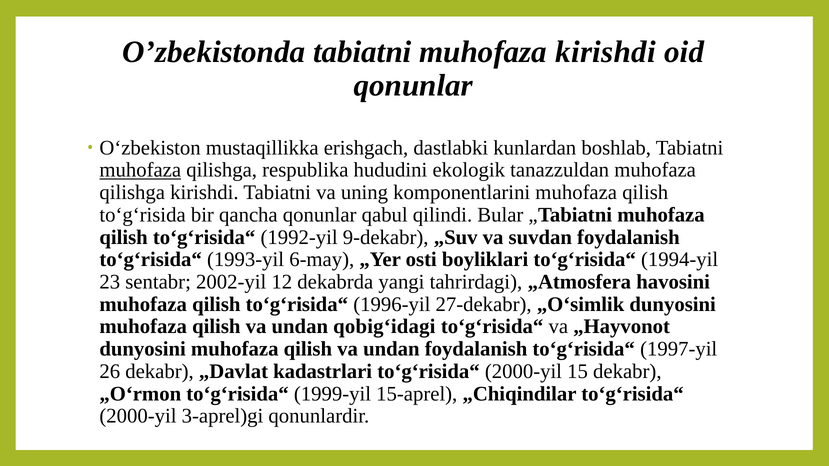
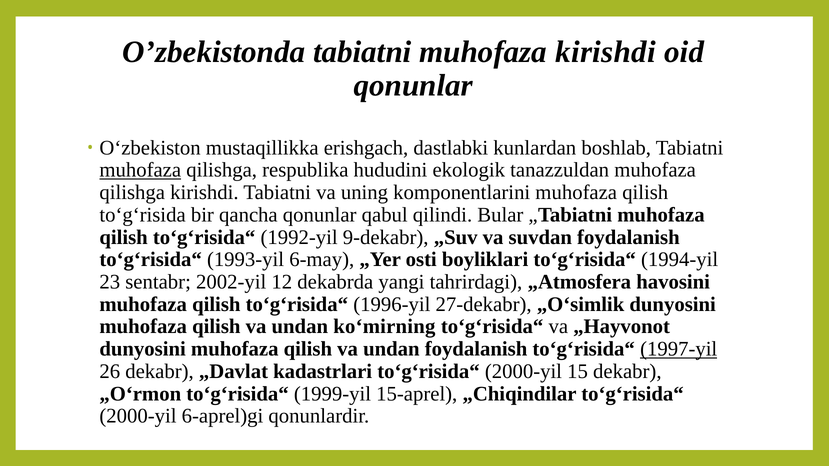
qobigʻidagi: qobigʻidagi -> koʻmirning (384, 327)
1997-yil underline: none -> present (679, 349)
3-aprel)gi: 3-aprel)gi -> 6-aprel)gi (223, 416)
